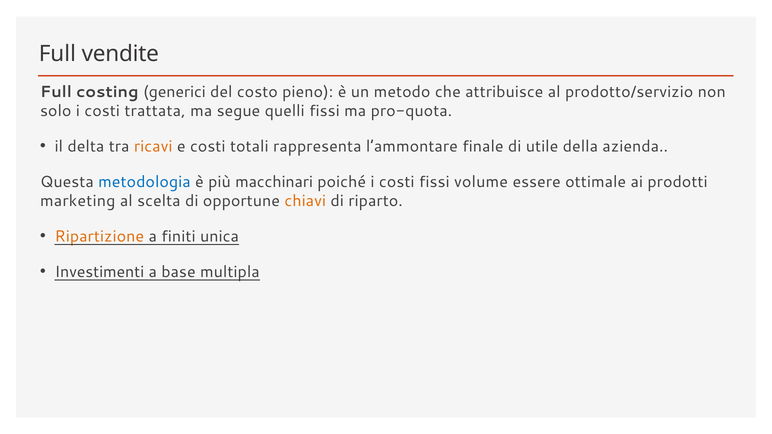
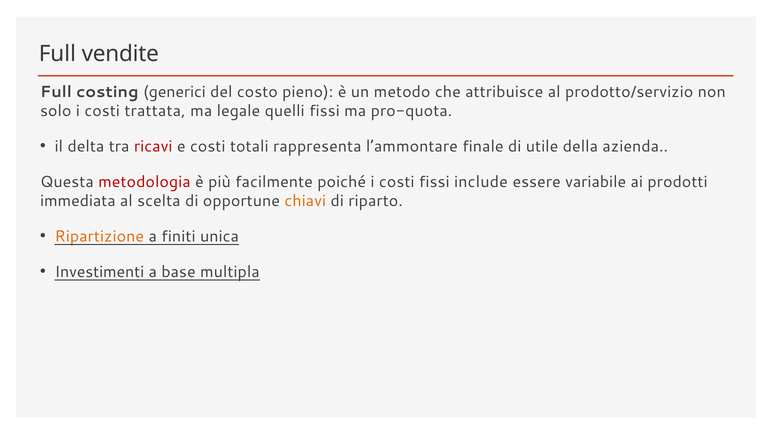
segue: segue -> legale (238, 111)
ricavi colour: orange -> red (153, 147)
metodologia colour: blue -> red (144, 182)
macchinari: macchinari -> facilmente (274, 182)
volume: volume -> include (481, 182)
ottimale: ottimale -> variabile (596, 182)
marketing: marketing -> immediata (78, 201)
